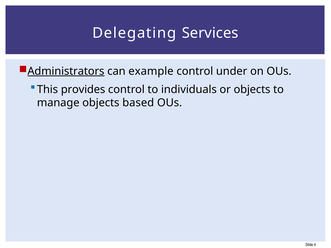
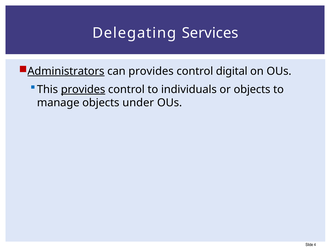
can example: example -> provides (151, 71)
under: under -> digital (232, 71)
provides underline: none -> present (83, 89)
based: based -> under (138, 103)
